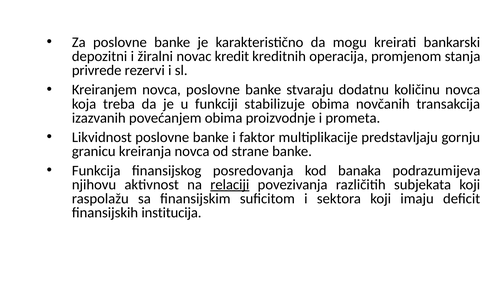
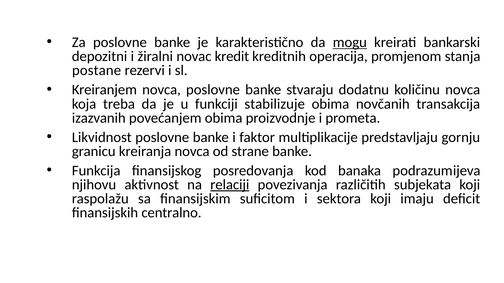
mogu underline: none -> present (350, 42)
privrede: privrede -> postane (97, 71)
institucija: institucija -> centralno (171, 213)
